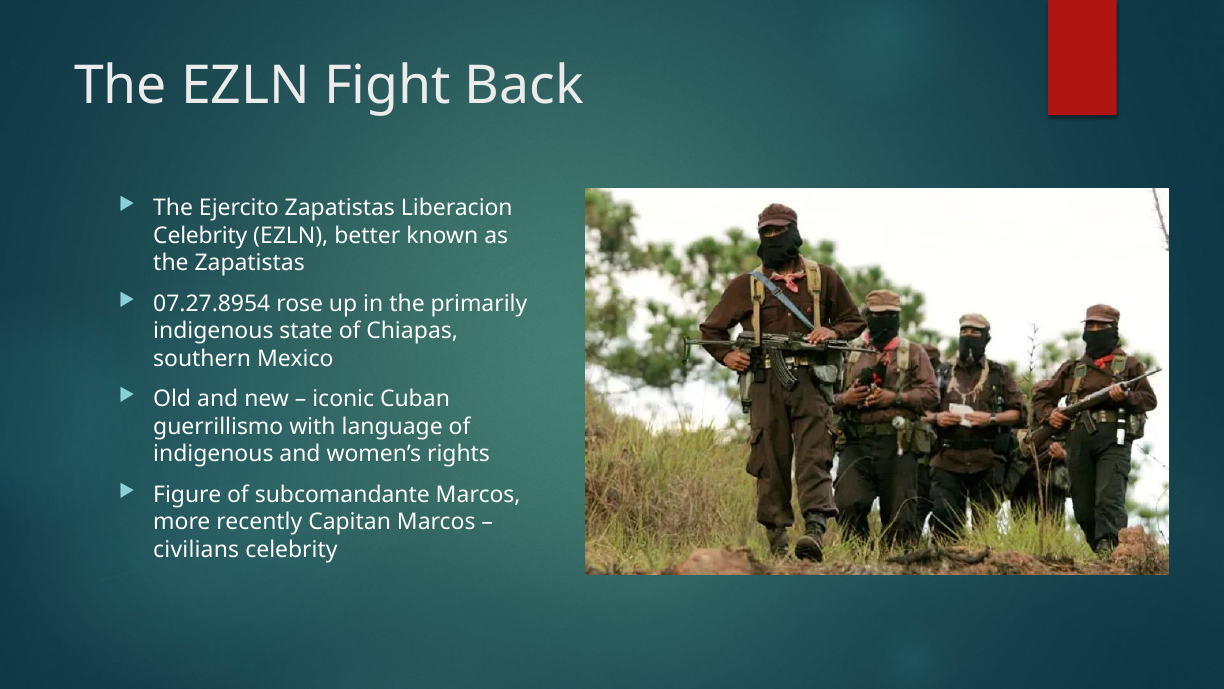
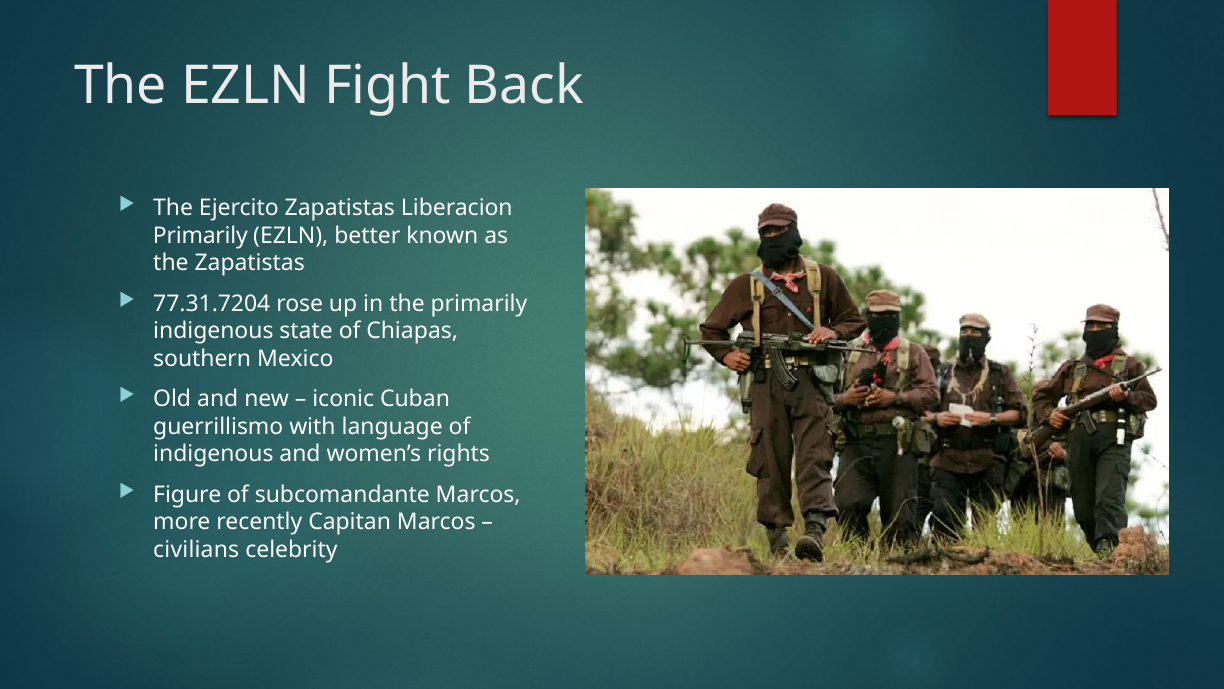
Celebrity: Celebrity -> Primarily (200, 236)
07.27.8954: 07.27.8954 -> 77.31.7204 (212, 303)
